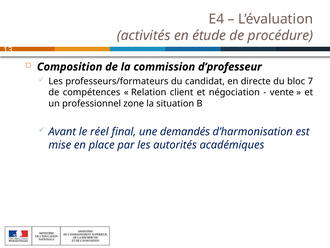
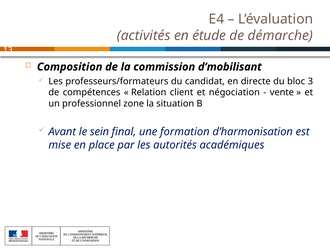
procédure: procédure -> démarche (280, 36)
d’professeur: d’professeur -> d’mobilisant (230, 67)
7: 7 -> 3 (310, 81)
réel: réel -> sein (99, 132)
demandés: demandés -> formation (185, 132)
